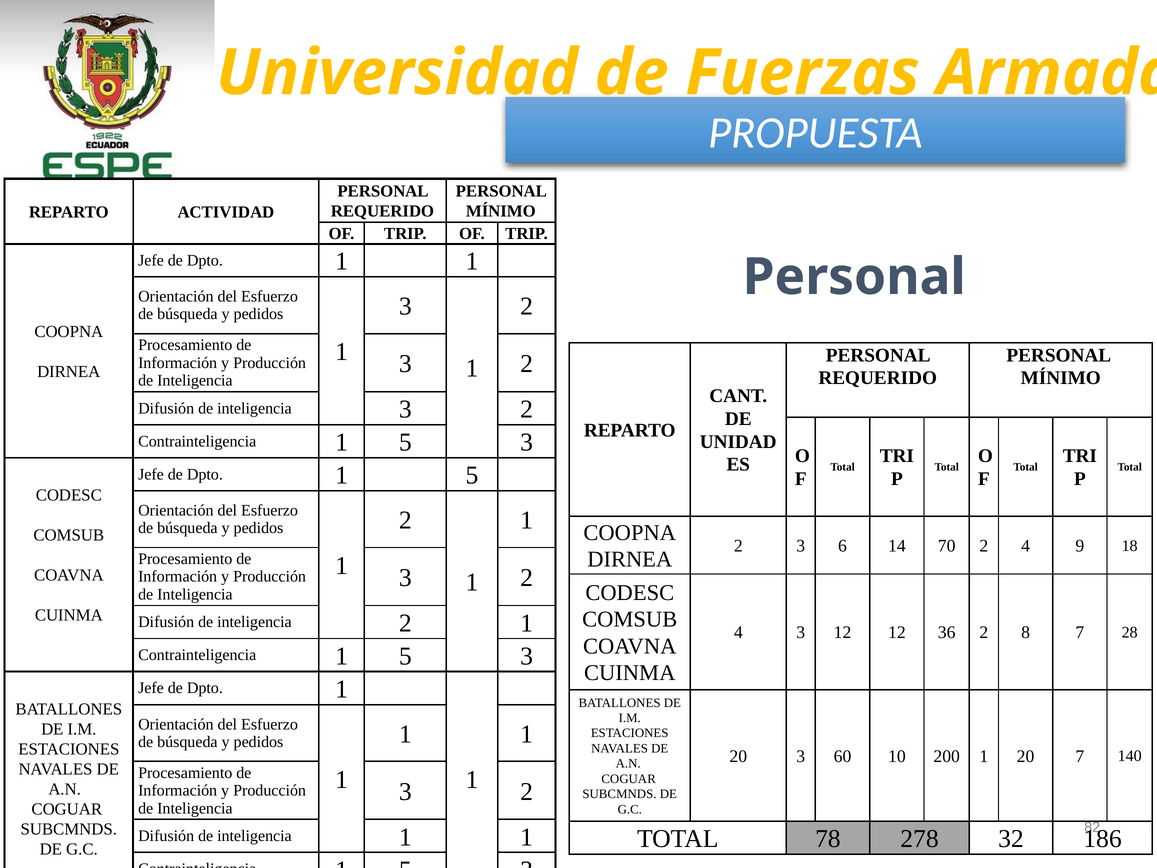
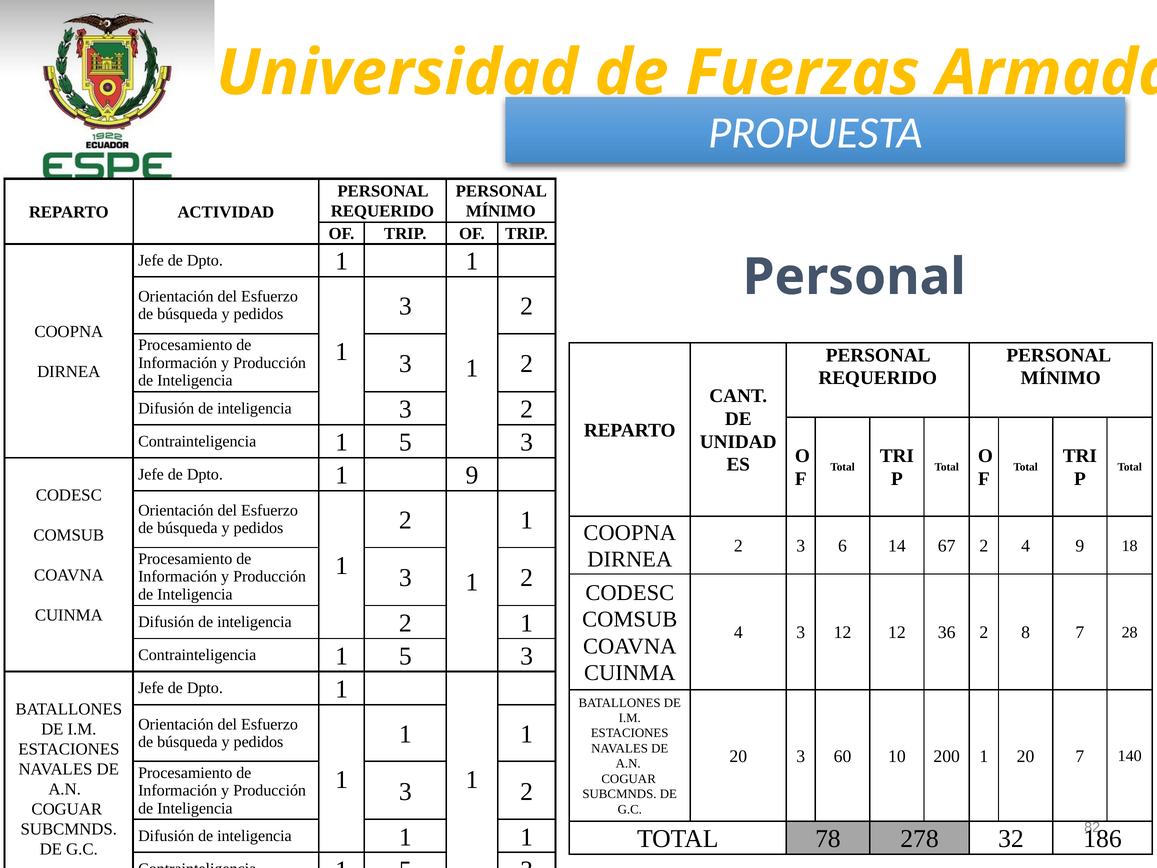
Dpto 1 5: 5 -> 9 (472, 475)
70: 70 -> 67 (947, 546)
